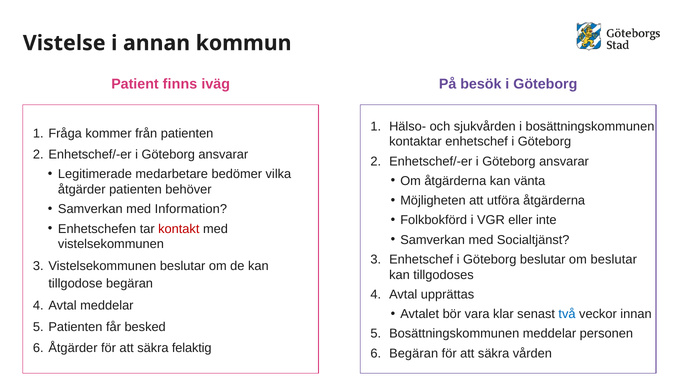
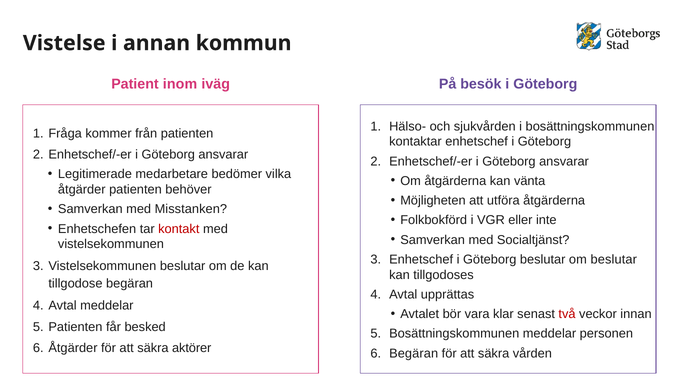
finns: finns -> inom (180, 84)
Information: Information -> Misstanken (191, 209)
två colour: blue -> red (567, 314)
felaktig: felaktig -> aktörer (192, 348)
